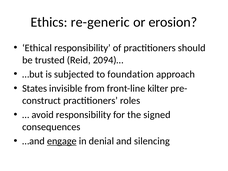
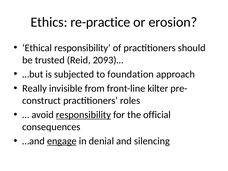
re-generic: re-generic -> re-practice (100, 22)
2094)…: 2094)… -> 2093)… (108, 60)
States: States -> Really (35, 88)
responsibility underline: none -> present (83, 115)
signed: signed -> official (157, 115)
